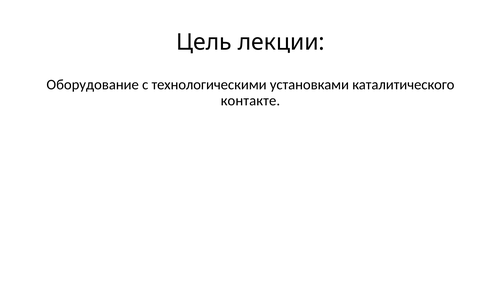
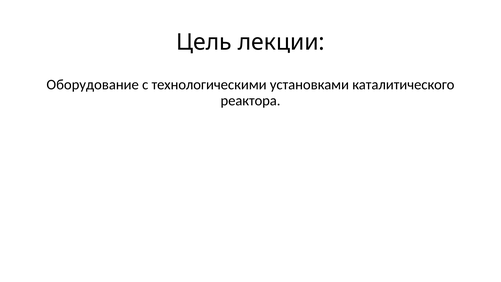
контакте: контакте -> реактора (251, 100)
